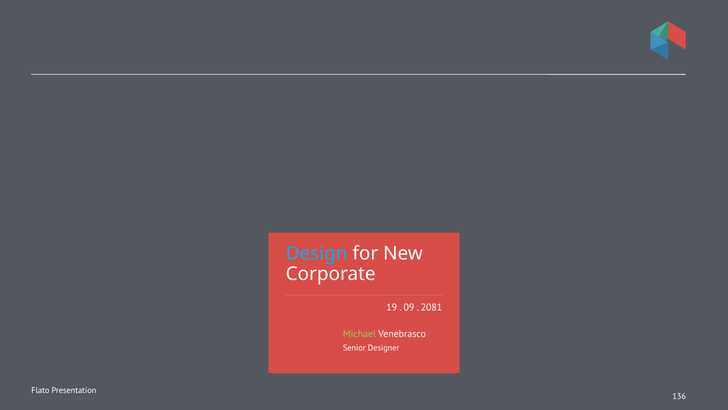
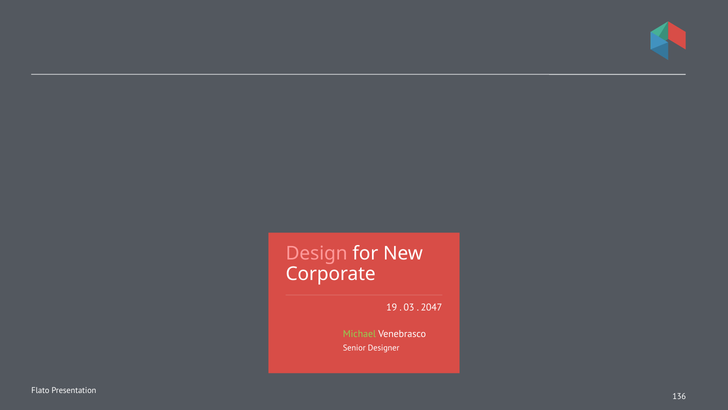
Design colour: light blue -> pink (317, 253)
09: 09 -> 03 (409, 307)
2081: 2081 -> 2047 (431, 307)
